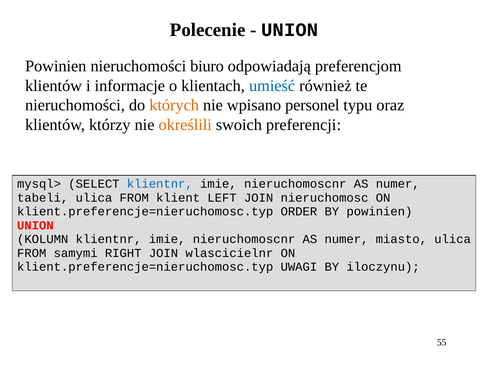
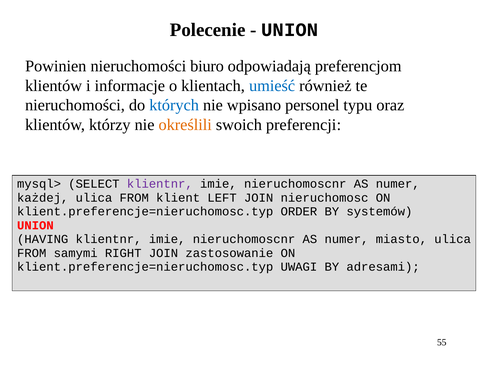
których colour: orange -> blue (174, 105)
klientnr colour: blue -> purple (160, 184)
tabeli: tabeli -> każdej (43, 198)
BY powinien: powinien -> systemów (379, 212)
KOLUMN: KOLUMN -> HAVING (43, 239)
wlascicielnr: wlascicielnr -> zastosowanie (229, 253)
iloczynu: iloczynu -> adresami (383, 267)
